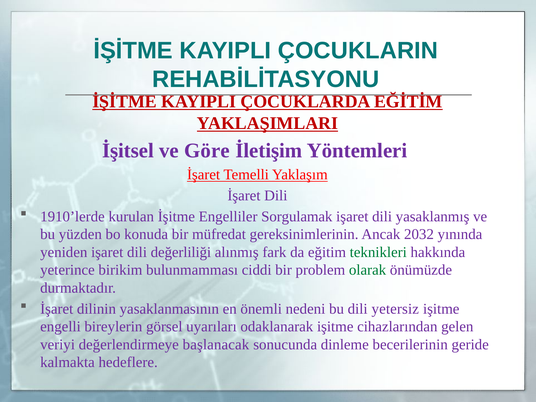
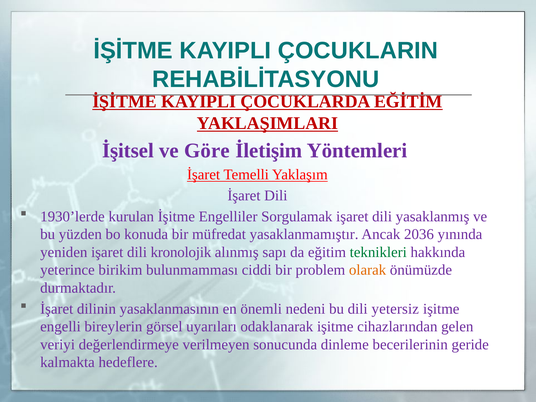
1910’lerde: 1910’lerde -> 1930’lerde (72, 216)
gereksinimlerinin: gereksinimlerinin -> yasaklanmamıştır (304, 234)
2032: 2032 -> 2036 (419, 234)
değerliliği: değerliliği -> kronolojik (181, 252)
fark: fark -> sapı (274, 252)
olarak colour: green -> orange (368, 270)
başlanacak: başlanacak -> verilmeyen (216, 345)
